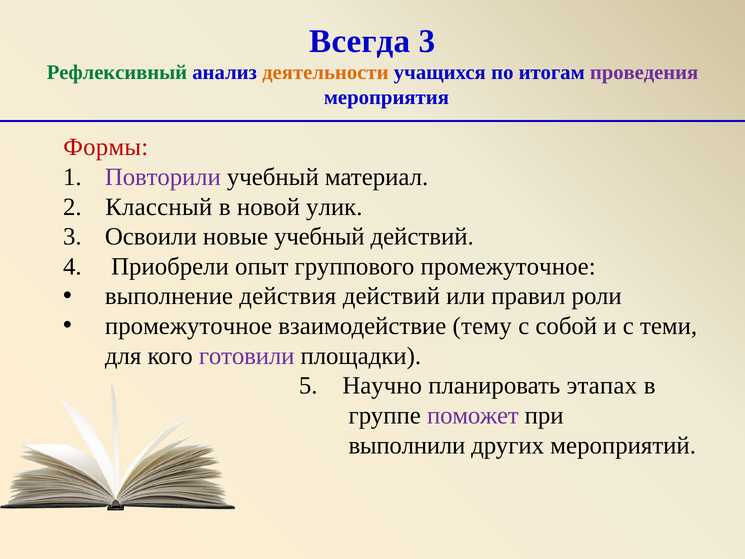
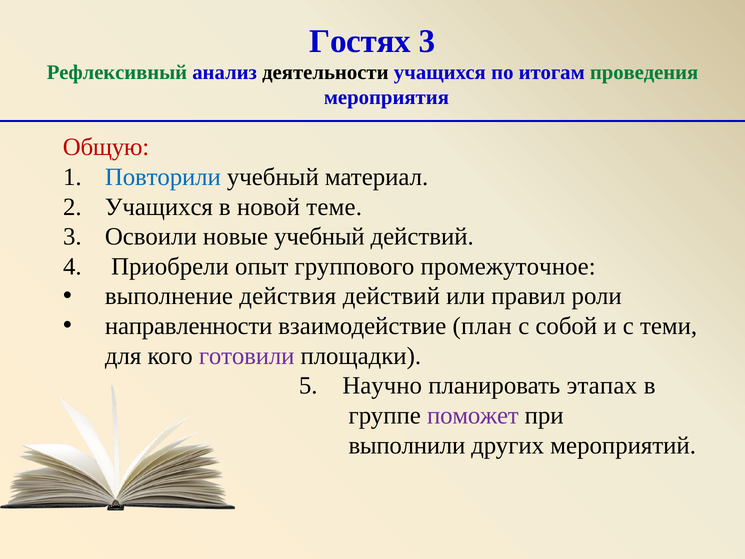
Всегда: Всегда -> Гостях (360, 41)
деятельности colour: orange -> black (325, 73)
проведения colour: purple -> green (644, 73)
Формы: Формы -> Общую (106, 147)
Повторили colour: purple -> blue (163, 177)
Классный: Классный -> Учащихся (159, 207)
улик: улик -> теме (334, 207)
промежуточное: промежуточное -> направленности (189, 326)
тему: тему -> план (482, 326)
